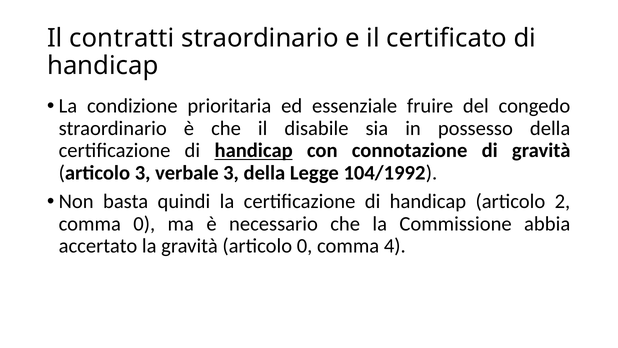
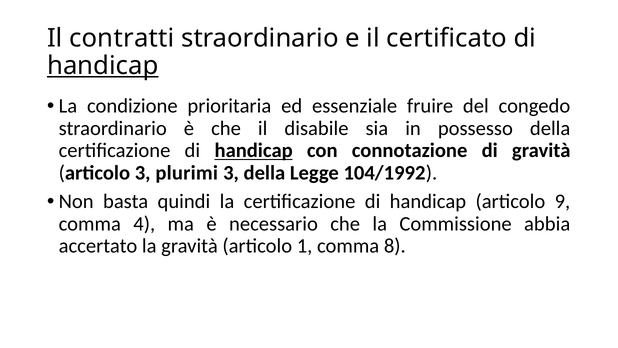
handicap underline: none -> present (103, 66)
verbale: verbale -> plurimi (187, 173)
2: 2 -> 9 (562, 201)
comma 0: 0 -> 4 (144, 224)
articolo 0: 0 -> 1 (305, 246)
4: 4 -> 8 (395, 246)
